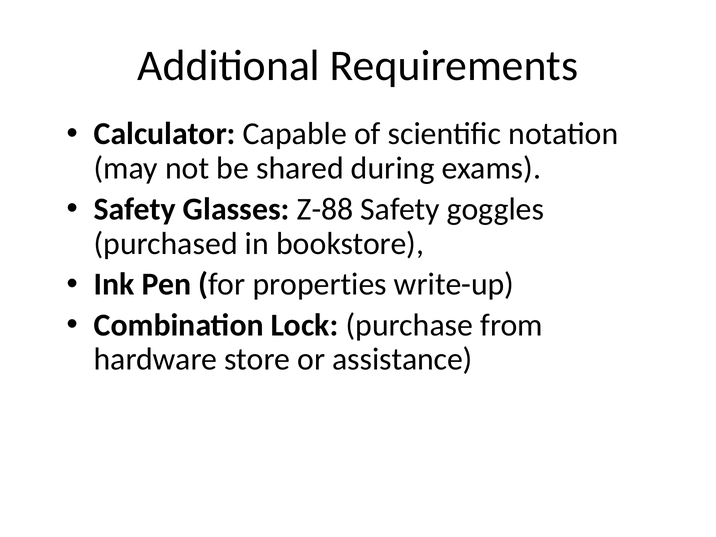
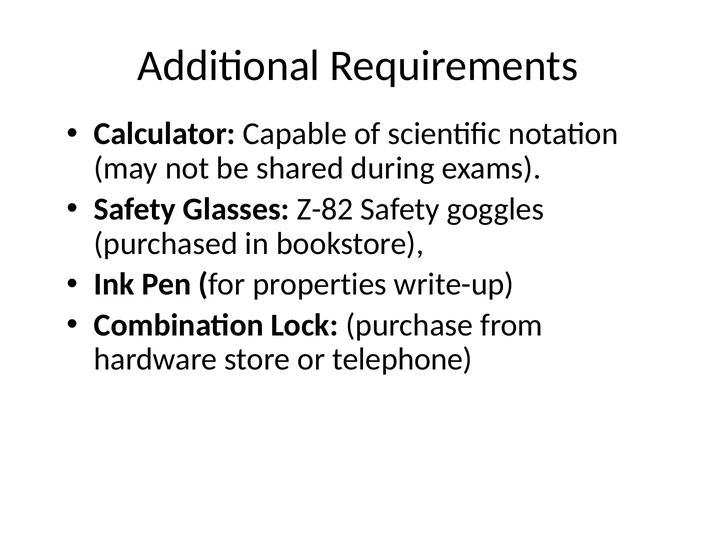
Z-88: Z-88 -> Z-82 (325, 209)
assistance: assistance -> telephone (402, 359)
